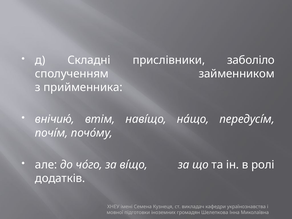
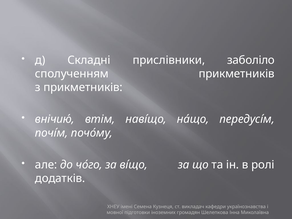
сполученням займенником: займенником -> прикметників (237, 74)
з прийменника: прийменника -> прикметників (83, 87)
